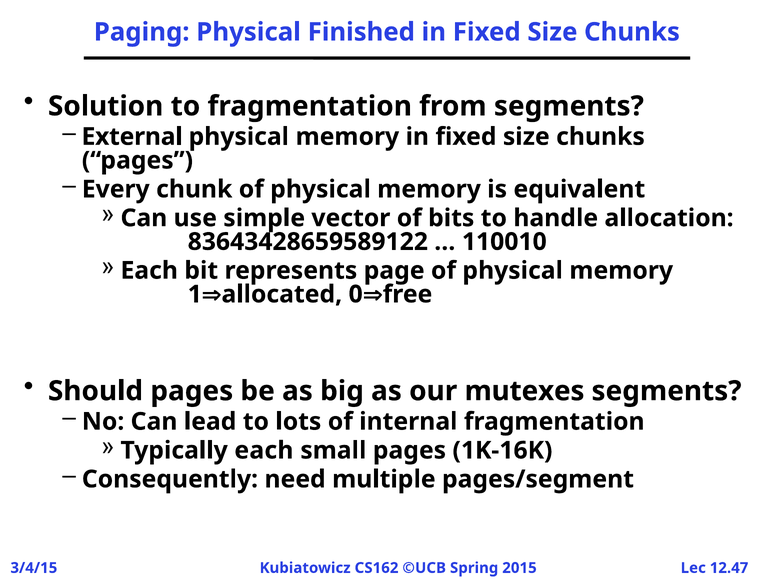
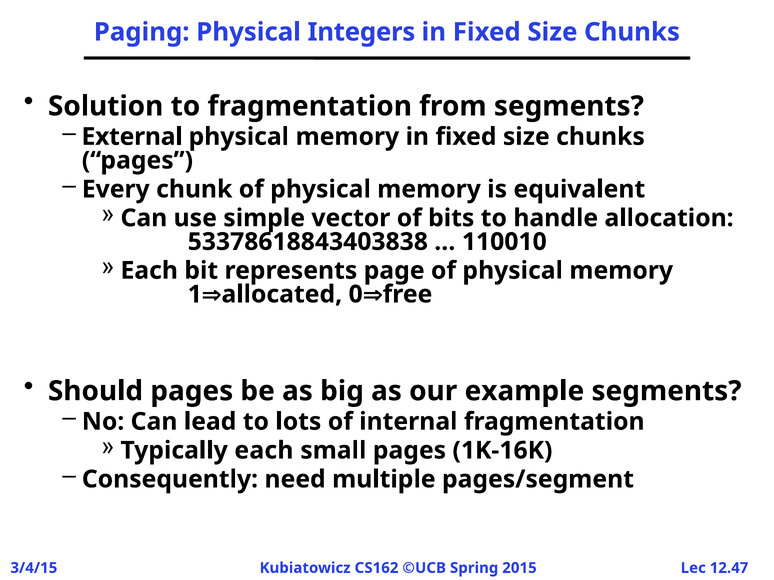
Finished: Finished -> Integers (361, 32)
83643428659589122: 83643428659589122 -> 53378618843403838 (308, 242)
mutexes: mutexes -> example (524, 391)
